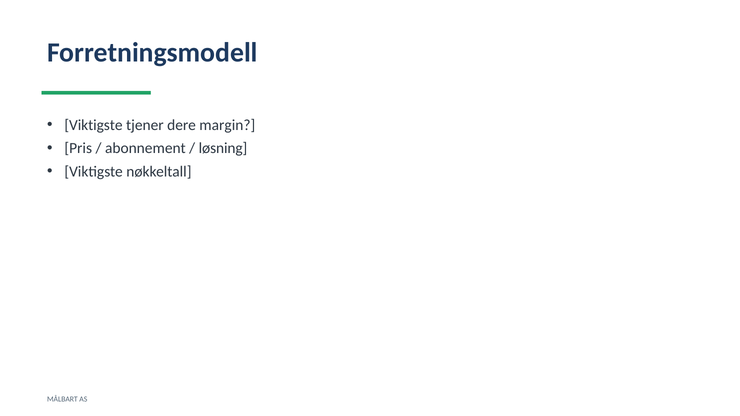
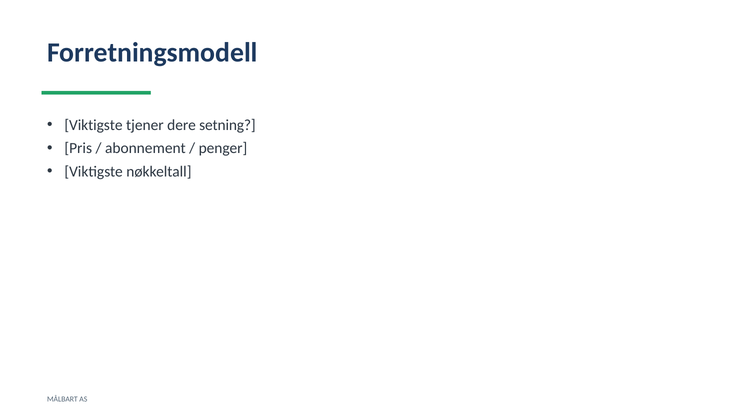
margin: margin -> setning (227, 125)
løsning: løsning -> penger (223, 148)
